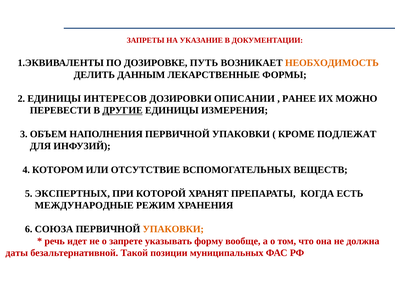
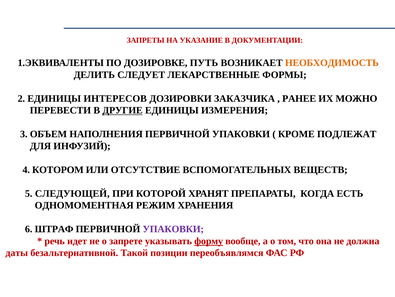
ДАННЫМ: ДАННЫМ -> СЛЕДУЕТ (141, 75)
ОПИСАНИИ: ОПИСАНИИ -> ЗАКАЗЧИКА (244, 98)
ЭКСПЕРТНЫХ: ЭКСПЕРТНЫХ -> СЛЕДУЮЩЕЙ (72, 193)
МЕЖДУНАРОДНЫЕ: МЕЖДУНАРОДНЫЕ -> ОДНОМОМЕНТНАЯ (84, 205)
СОЮЗА: СОЮЗА -> ШТРАФ (54, 229)
УПАКОВКИ colour: orange -> purple (173, 229)
форму underline: none -> present (209, 240)
муниципальных: муниципальных -> переобъявлямся (227, 252)
